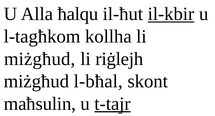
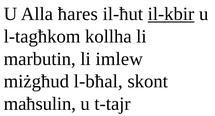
ħalqu: ħalqu -> ħares (78, 14)
miżgħud: miżgħud -> marbutin (40, 59)
riġlejh: riġlejh -> imlew (119, 59)
t-tajr underline: present -> none (113, 104)
